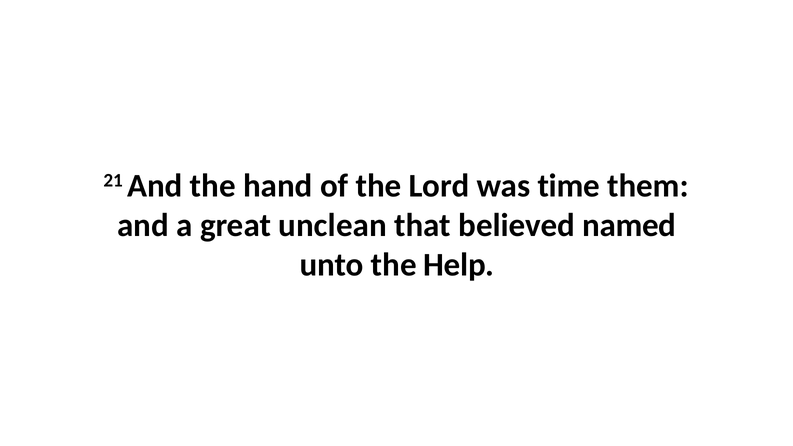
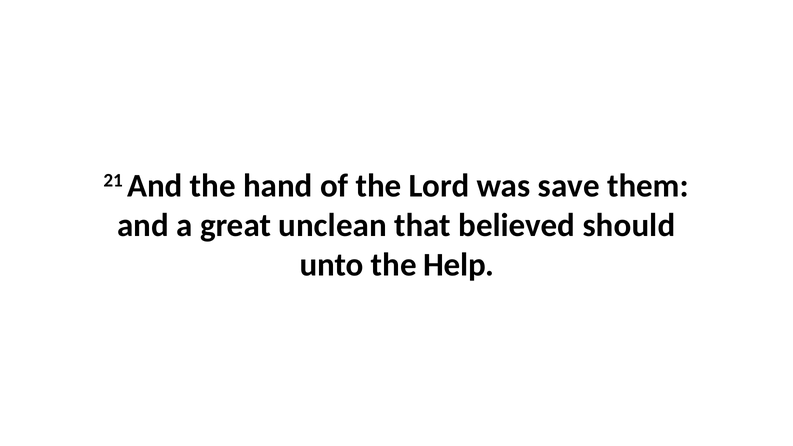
time: time -> save (569, 186)
named: named -> should (629, 225)
